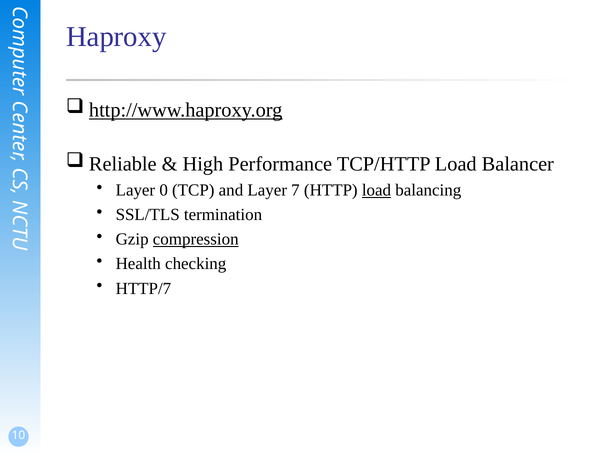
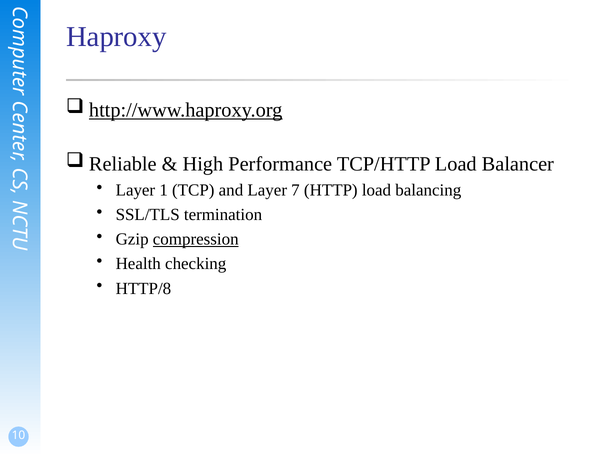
0: 0 -> 1 (164, 190)
load underline: present -> none (377, 190)
HTTP/7: HTTP/7 -> HTTP/8 (143, 289)
